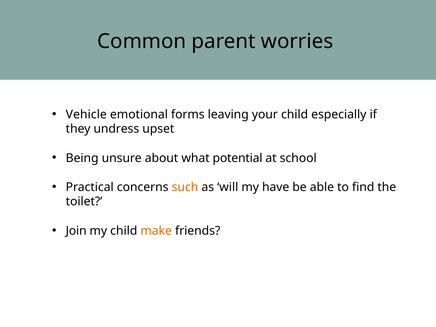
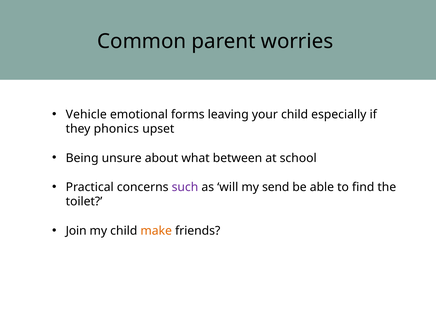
undress: undress -> phonics (116, 129)
potential: potential -> between (238, 158)
such colour: orange -> purple (185, 187)
have: have -> send (276, 187)
